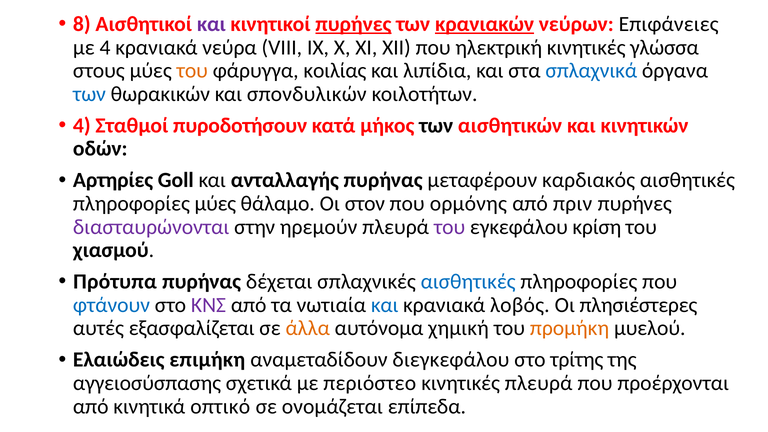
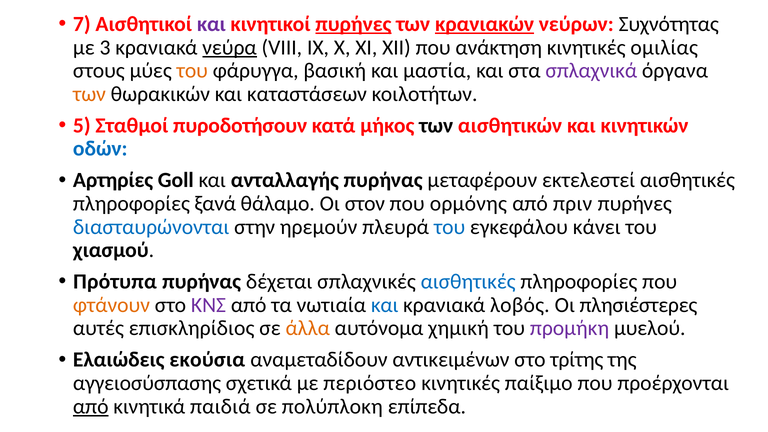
8: 8 -> 7 (82, 24)
Επιφάνειες: Επιφάνειες -> Συχνότητας (669, 24)
με 4: 4 -> 3 (105, 47)
νεύρα underline: none -> present (230, 47)
ηλεκτρική: ηλεκτρική -> ανάκτηση (499, 47)
γλώσσα: γλώσσα -> ομιλίας (664, 47)
κοιλίας: κοιλίας -> βασική (335, 71)
λιπίδια: λιπίδια -> μαστία (437, 71)
σπλαχνικά colour: blue -> purple (591, 71)
των colour: blue -> orange (89, 94)
σπονδυλικών: σπονδυλικών -> καταστάσεων (307, 94)
4: 4 -> 5 (82, 125)
οδών colour: black -> blue (100, 149)
καρδιακός: καρδιακός -> εκτελεστεί (589, 180)
πληροφορίες μύες: μύες -> ξανά (215, 204)
διασταυρώνονται colour: purple -> blue (151, 227)
του colour: purple -> blue (450, 227)
κρίση: κρίση -> κάνει (597, 227)
φτάνουν colour: blue -> orange (111, 305)
εξασφαλίζεται: εξασφαλίζεται -> επισκληρίδιος (192, 328)
προμήκη colour: orange -> purple (570, 328)
επιμήκη: επιμήκη -> εκούσια (207, 360)
διεγκεφάλου: διεγκεφάλου -> αντικειμένων (451, 360)
κινητικές πλευρά: πλευρά -> παίξιμο (539, 383)
από underline: none -> present (91, 406)
οπτικό: οπτικό -> παιδιά (220, 406)
ονομάζεται: ονομάζεται -> πολύπλοκη (332, 406)
